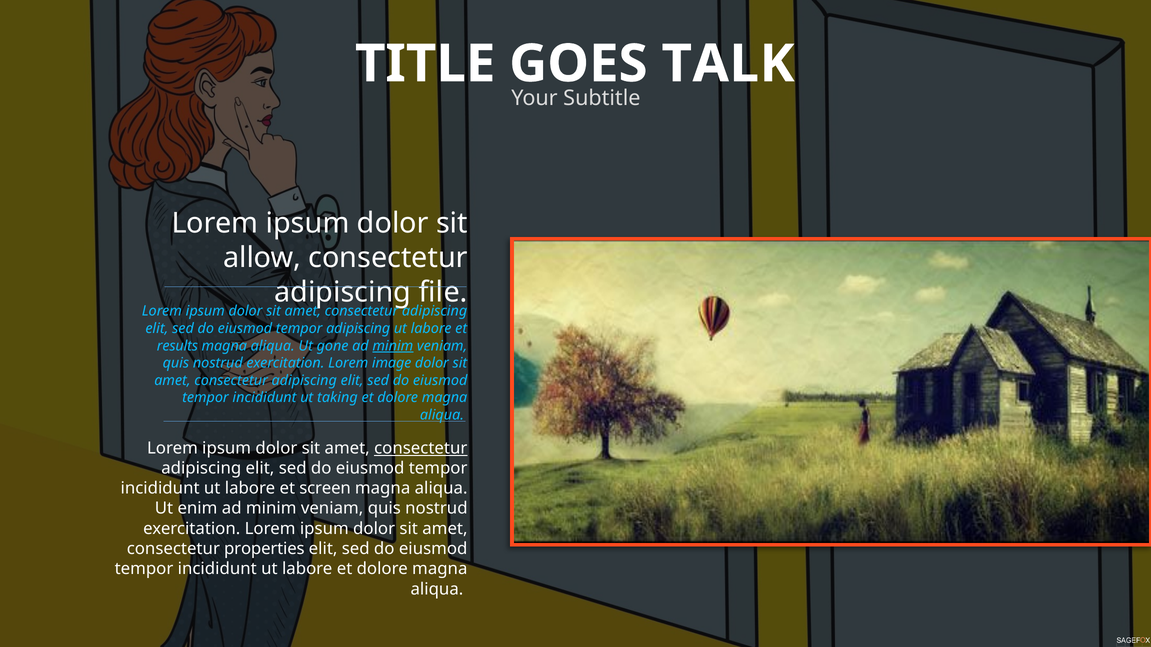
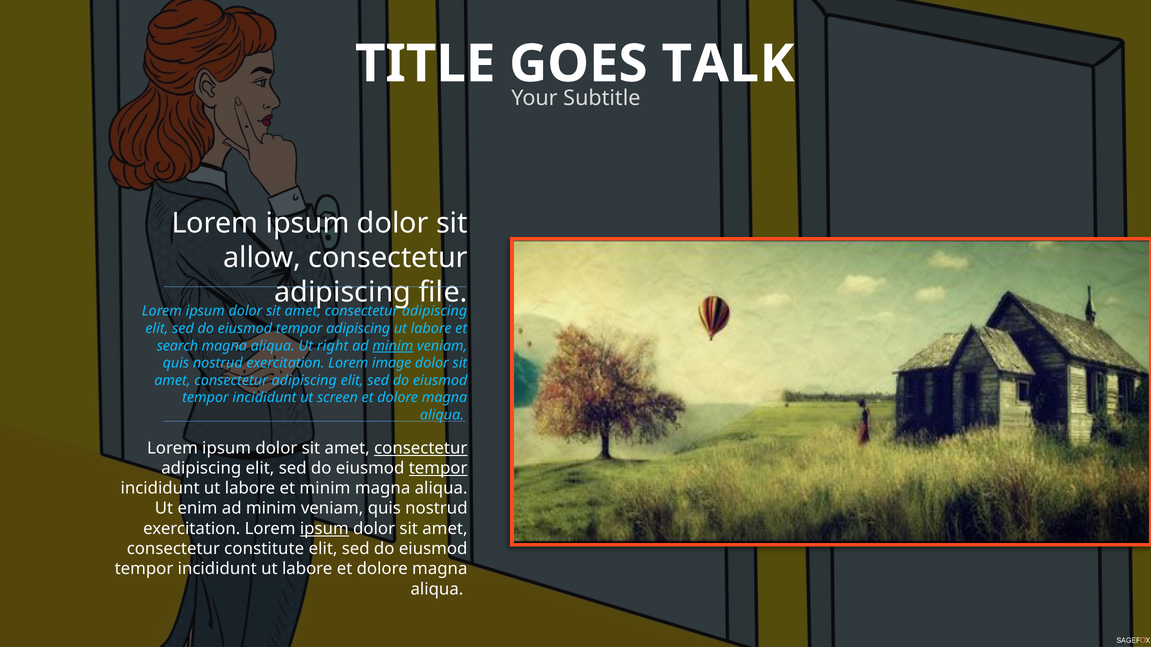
results: results -> search (177, 346)
gone: gone -> right (333, 346)
taking: taking -> screen (337, 398)
tempor underline: none -> present (438, 468)
et screen: screen -> minim (325, 489)
ipsum underline: none -> present (324, 529)
properties: properties -> constitute (264, 549)
